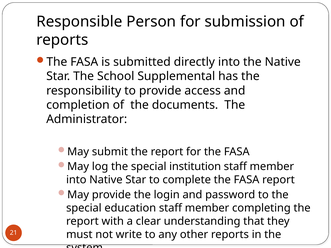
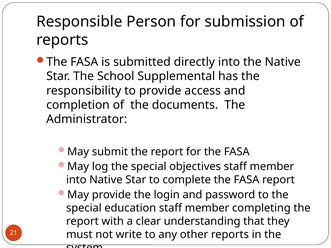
institution: institution -> objectives (195, 167)
